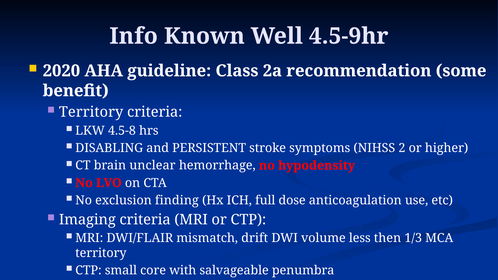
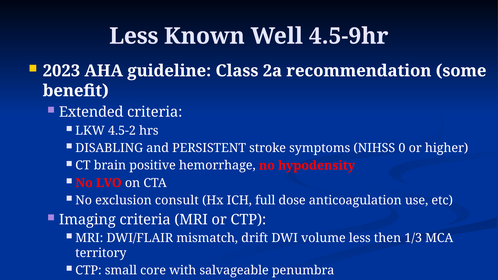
Info: Info -> Less (134, 36)
2020: 2020 -> 2023 (61, 71)
Territory: Territory -> Extended (91, 112)
4.5-8: 4.5-8 -> 4.5-2 (122, 131)
2: 2 -> 0 (402, 148)
unclear: unclear -> positive (153, 166)
finding: finding -> consult (177, 200)
